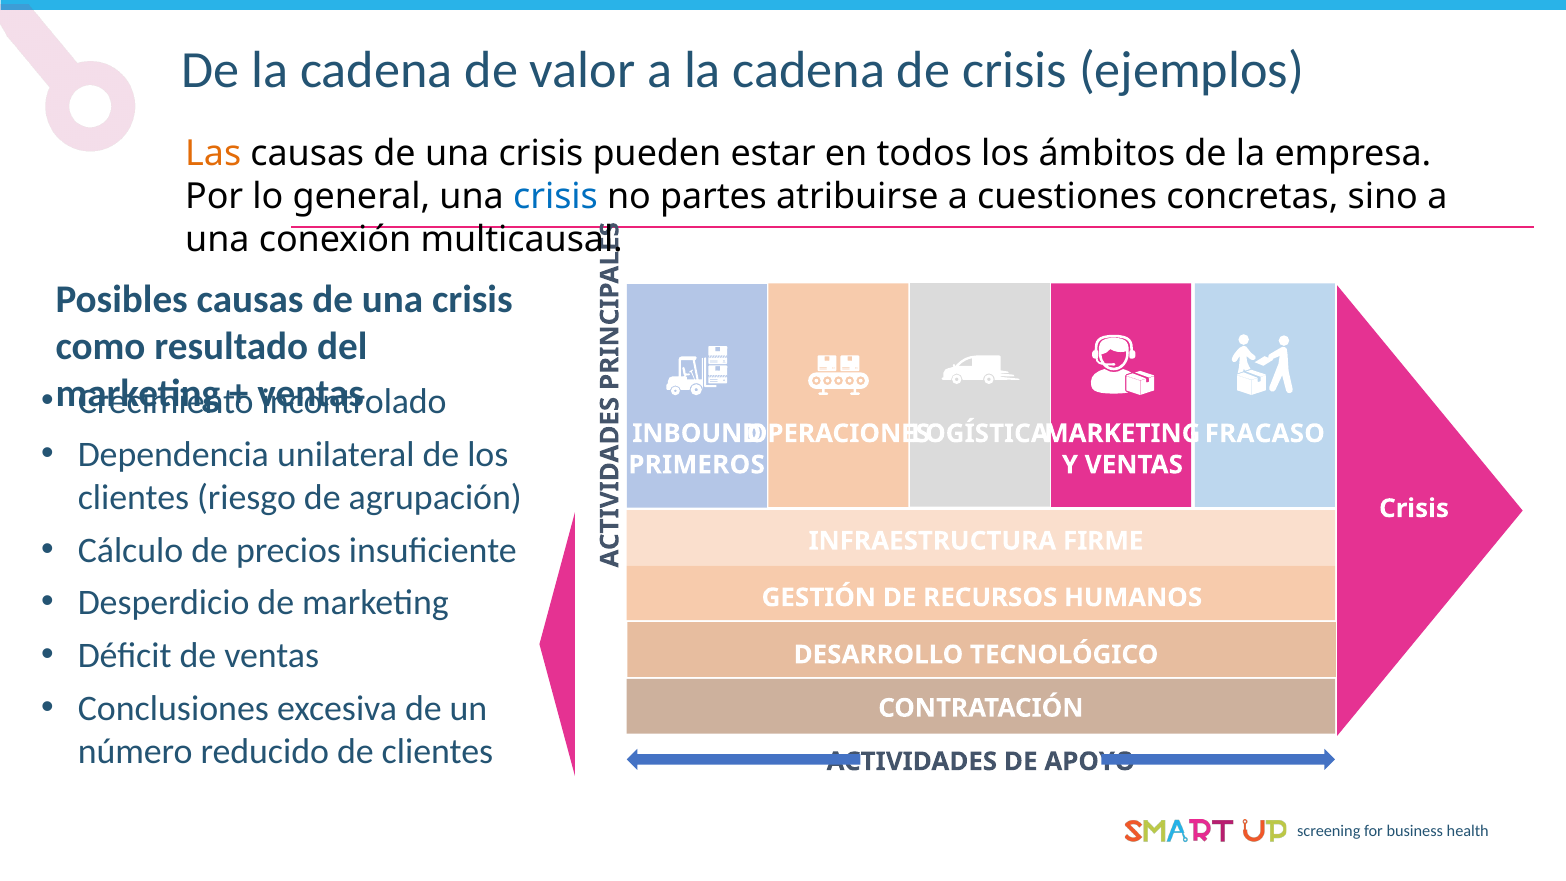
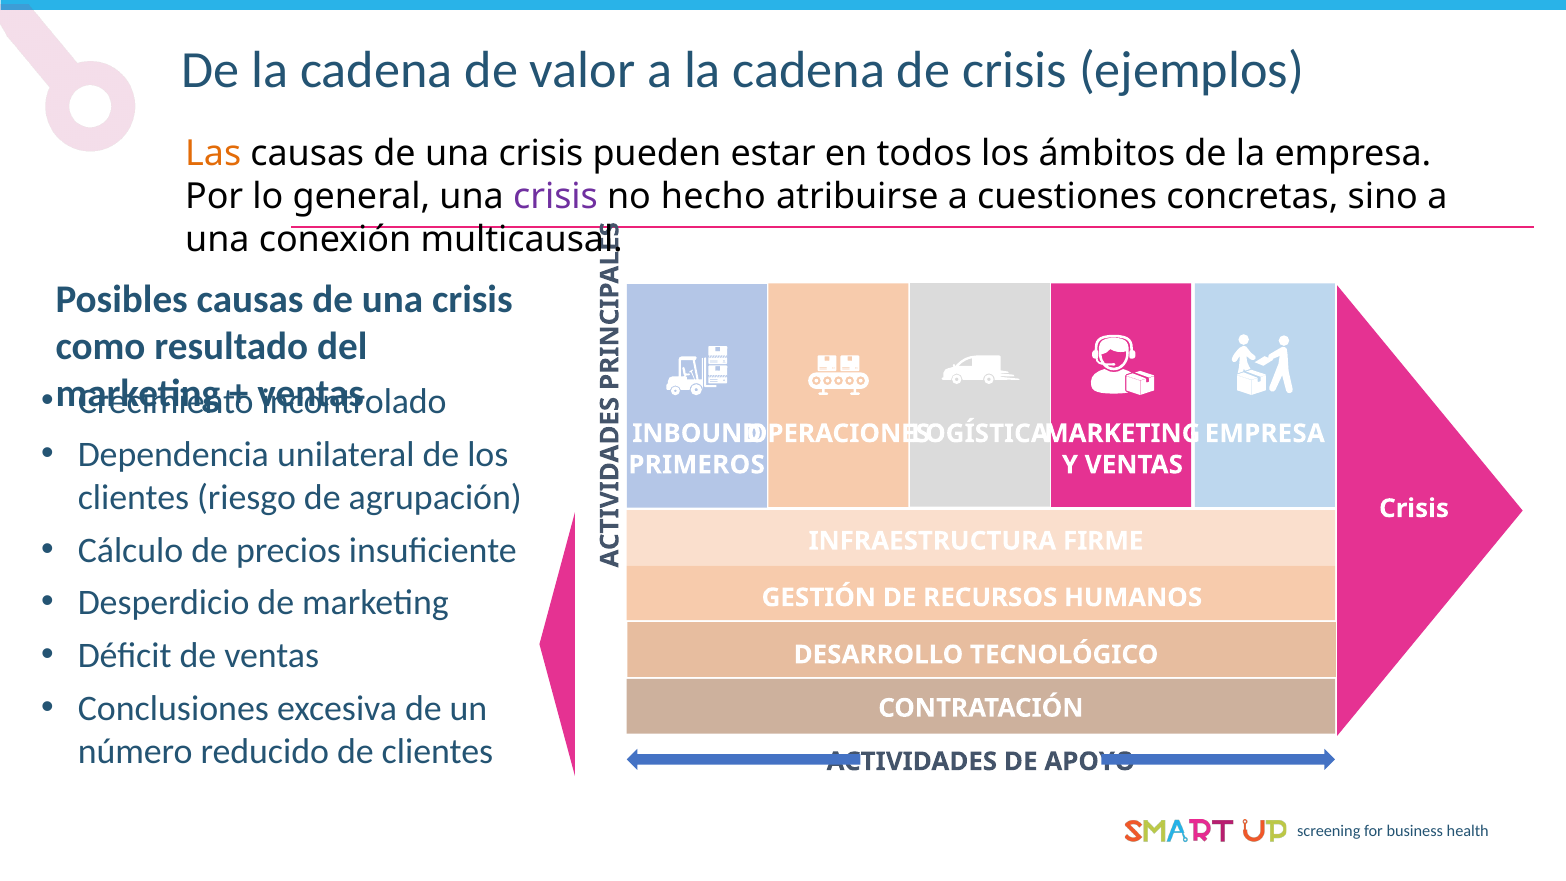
crisis colour: blue -> purple (556, 197)
partes: partes -> hecho (713, 197)
FRACASO: FRACASO -> EMPRESA (1265, 433)
